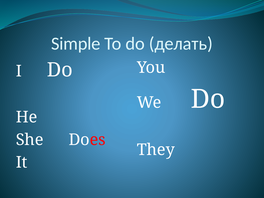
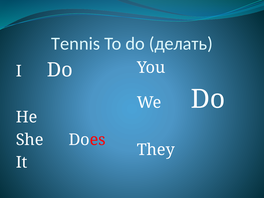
Simple: Simple -> Tennis (76, 44)
